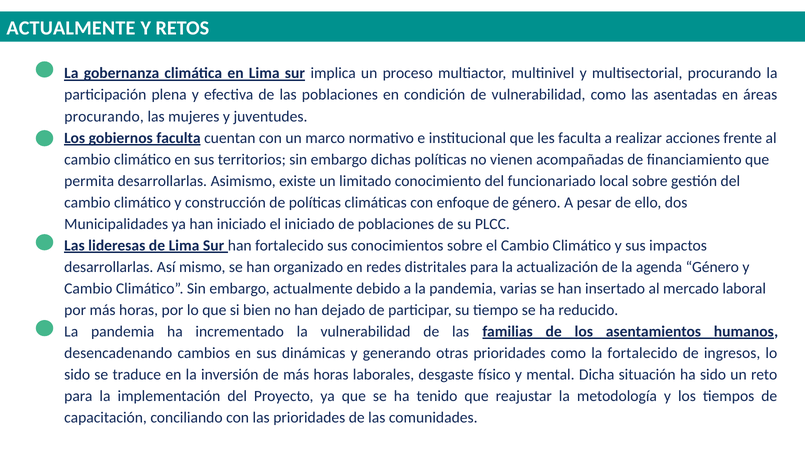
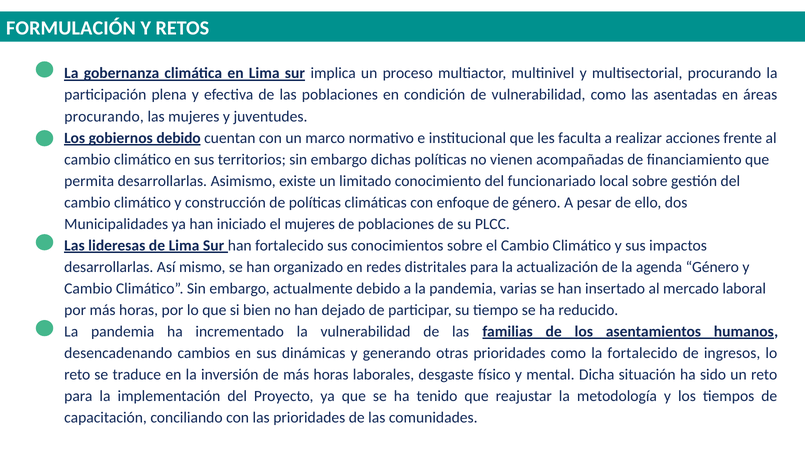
ACTUALMENTE: ACTUALMENTE -> FORMULACIÓN (71, 28)
gobiernos faculta: faculta -> debido (179, 138)
el iniciado: iniciado -> mujeres (310, 224)
sido: sido -> reto (77, 374)
